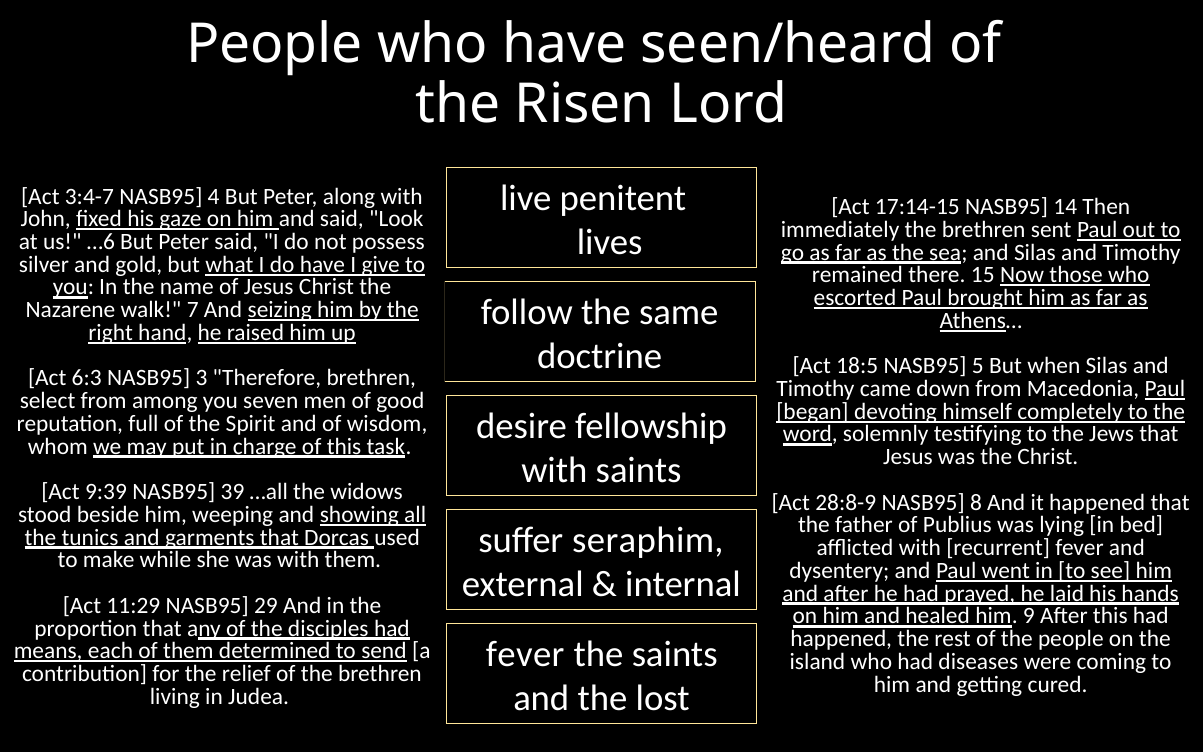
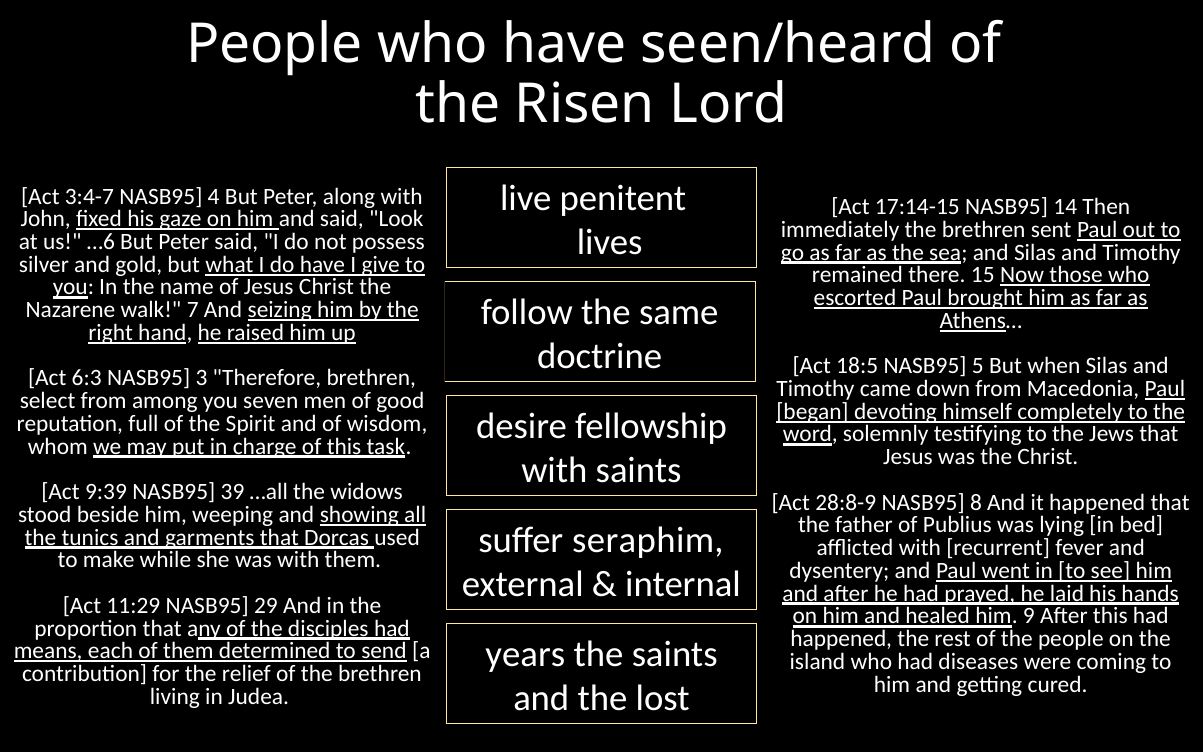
fever: fever -> years (525, 654)
